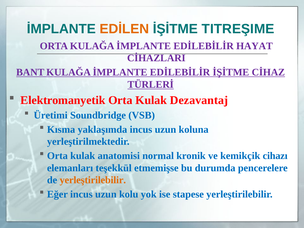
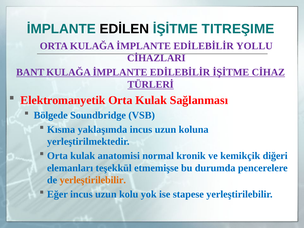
EDİLEN colour: orange -> black (124, 29)
HAYAT: HAYAT -> YOLLU (254, 46)
Dezavantaj: Dezavantaj -> Sağlanması (199, 100)
Üretimi: Üretimi -> Bölgede (51, 115)
cihazı: cihazı -> diğeri (275, 156)
